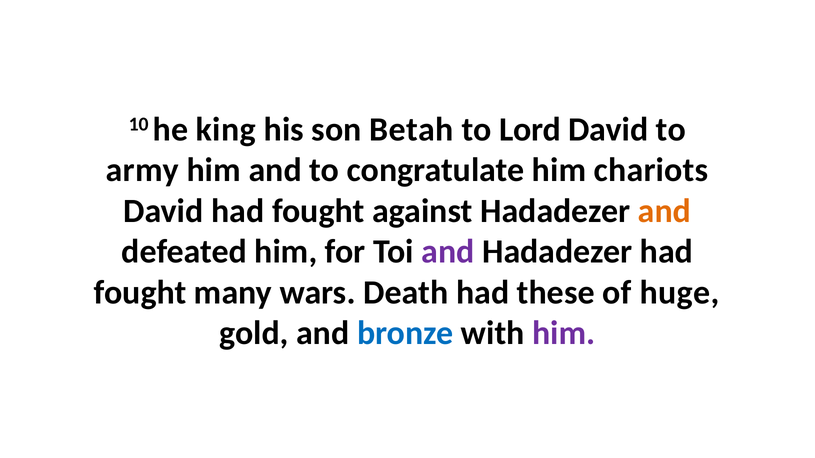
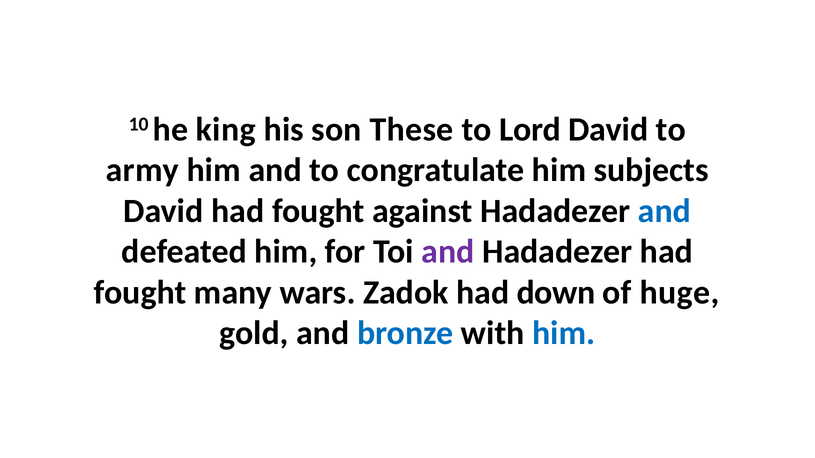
Betah: Betah -> These (412, 130)
chariots: chariots -> subjects (651, 170)
and colour: orange -> blue (664, 211)
Death: Death -> Zadok (406, 293)
these: these -> down (556, 293)
him colour: purple -> blue (564, 333)
